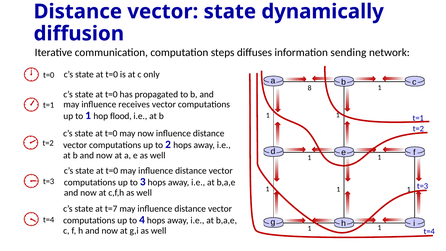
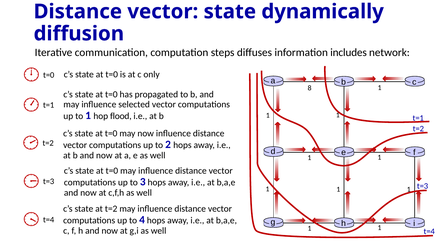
sending: sending -> includes (349, 53)
receives: receives -> selected (134, 104)
at t=7: t=7 -> t=2 (111, 209)
